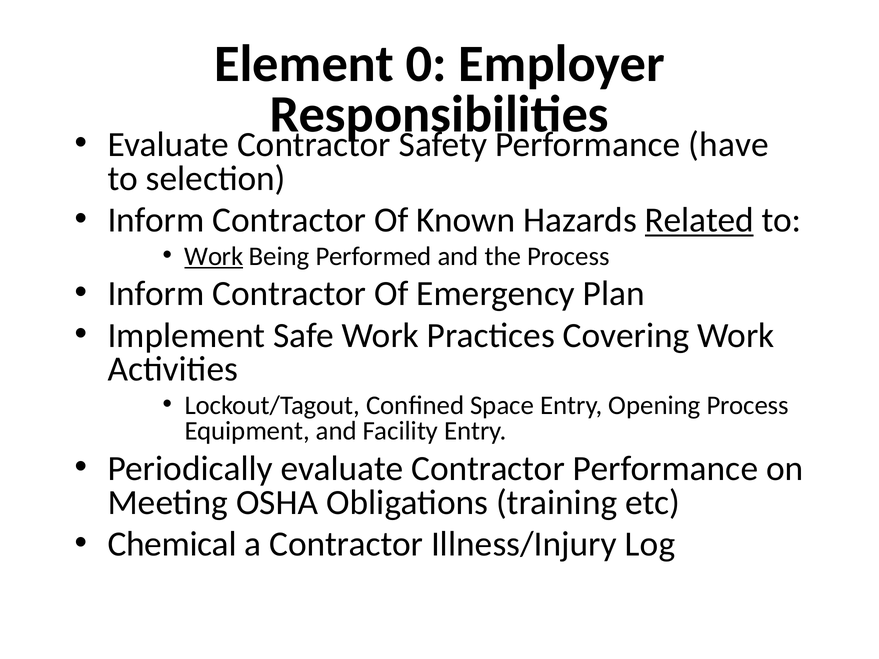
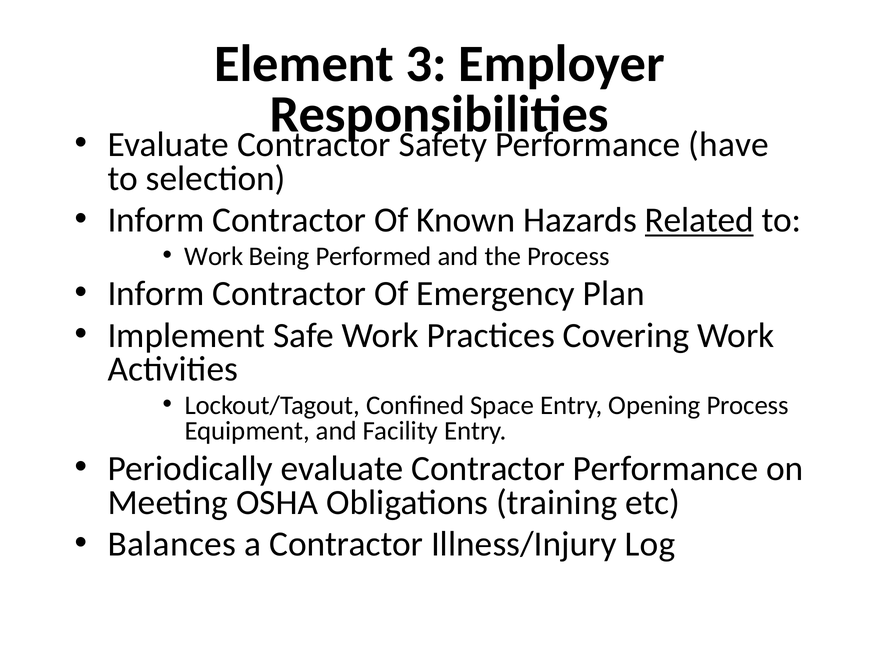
0: 0 -> 3 (426, 64)
Work underline: present -> none (214, 256)
Chemical: Chemical -> Balances (172, 544)
